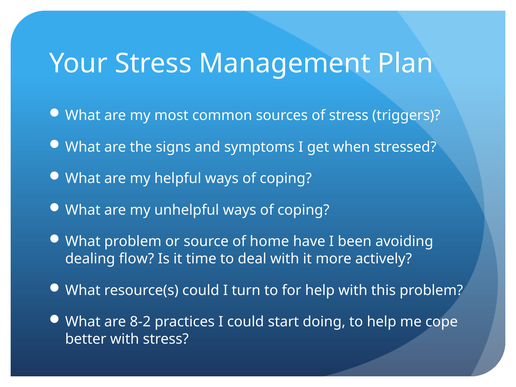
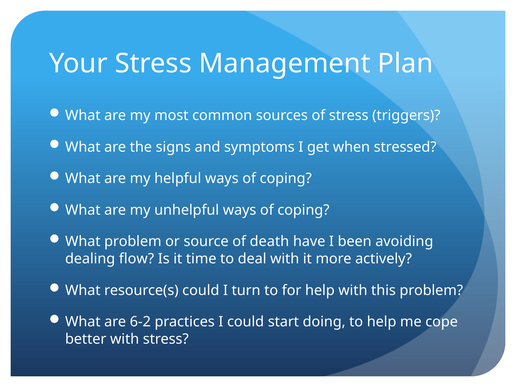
home: home -> death (269, 242)
8-2: 8-2 -> 6-2 (140, 322)
